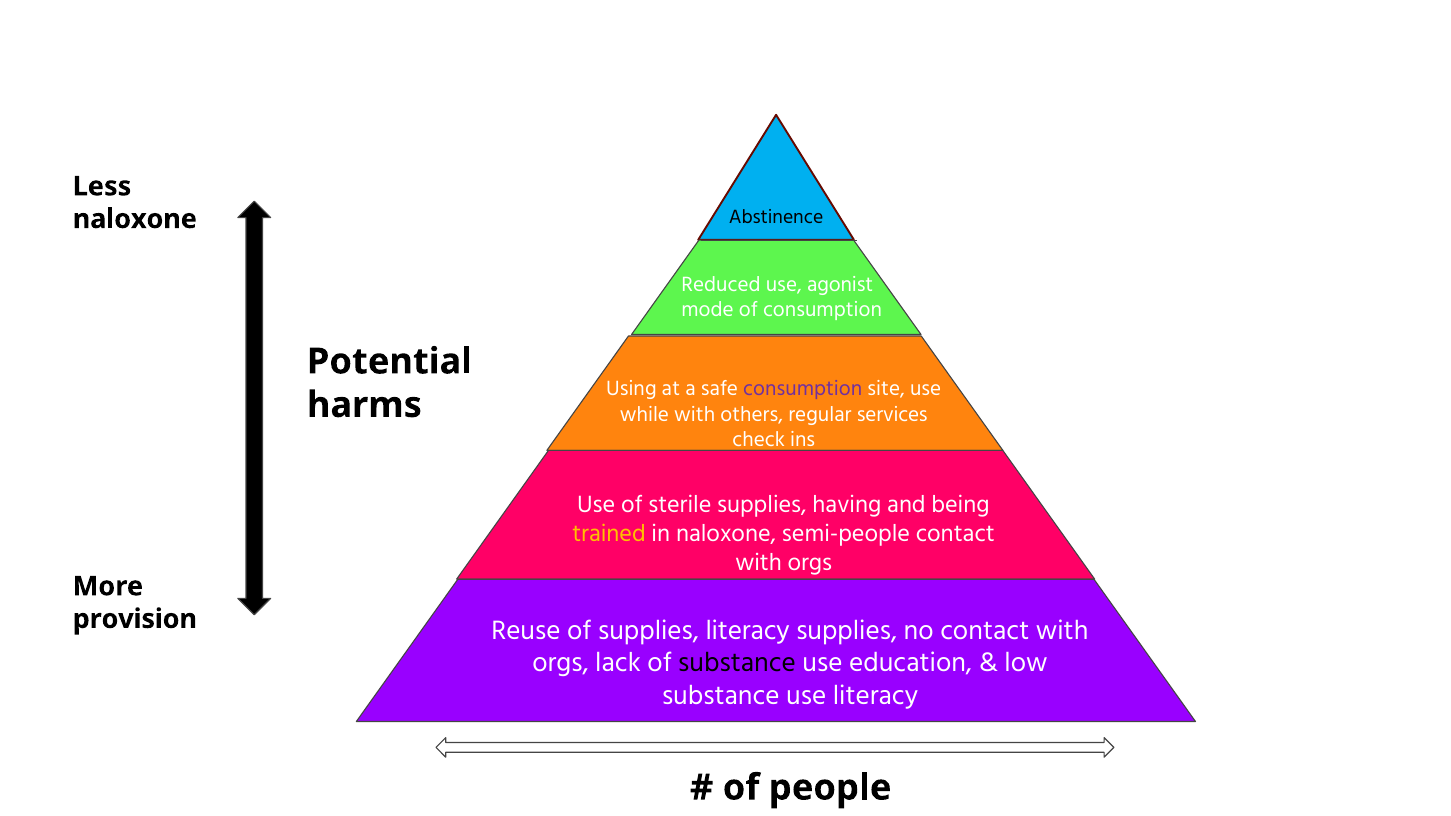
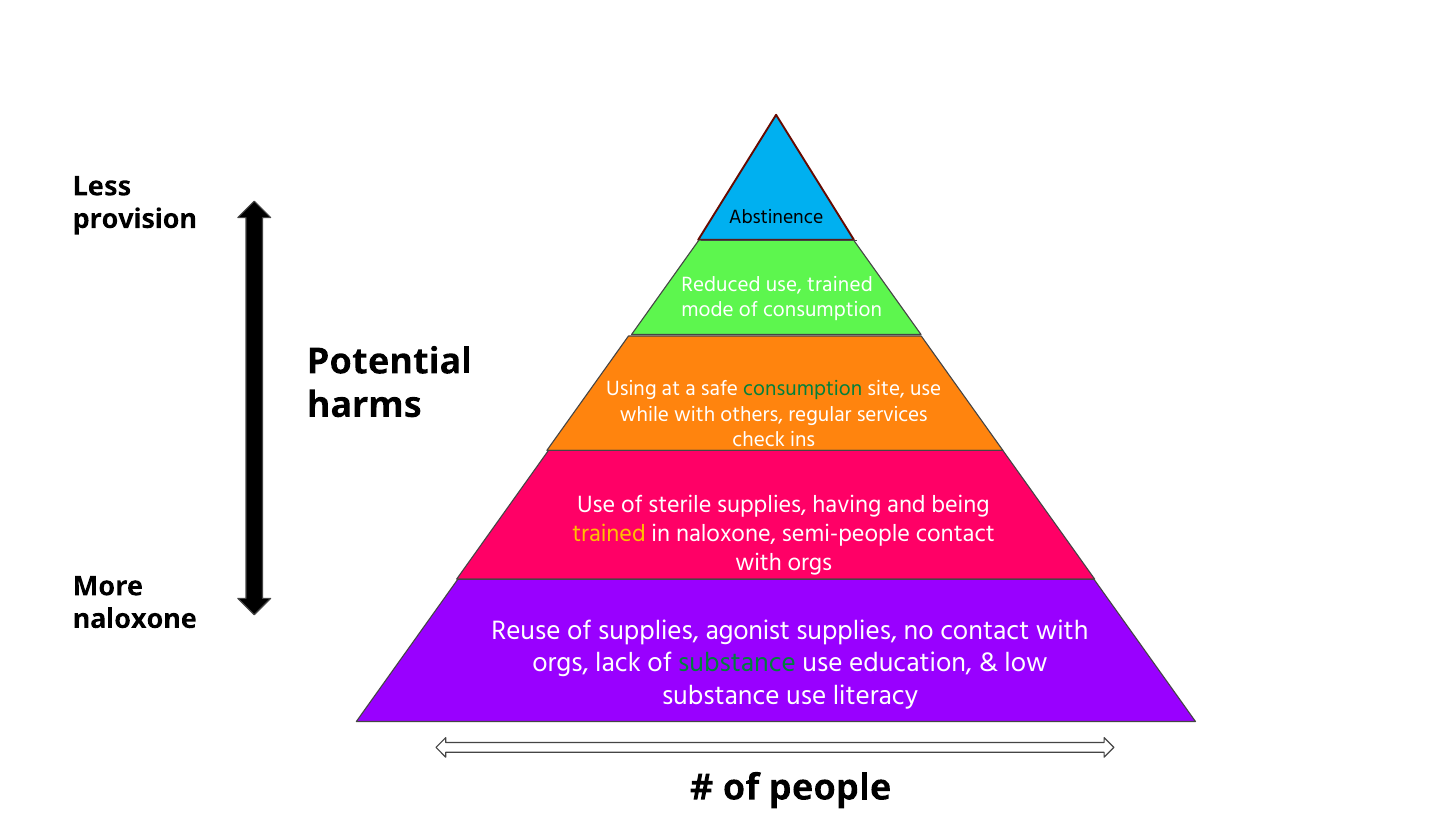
naloxone: naloxone -> provision (135, 219)
use agonist: agonist -> trained (840, 284)
consumption colour: purple -> green (803, 389)
provision: provision -> naloxone (135, 619)
supplies literacy: literacy -> agonist (748, 630)
substance colour: black -> green (737, 663)
